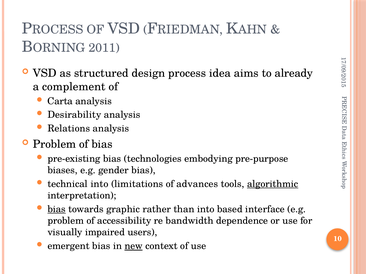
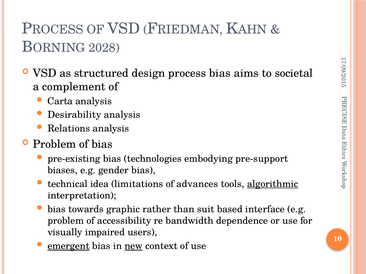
2011: 2011 -> 2028 (104, 48)
process idea: idea -> bias (220, 73)
already: already -> societal (294, 73)
pre-purpose: pre-purpose -> pre-support (262, 159)
technical into: into -> idea (100, 184)
bias underline: present -> none (57, 210)
than into: into -> suit (206, 210)
emergent underline: none -> present (69, 246)
